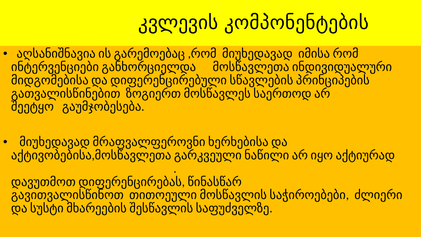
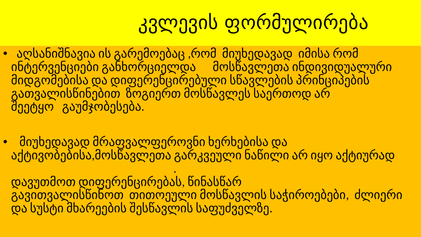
კომპონენტების: კომპონენტების -> ფორმულირება (297, 23)
